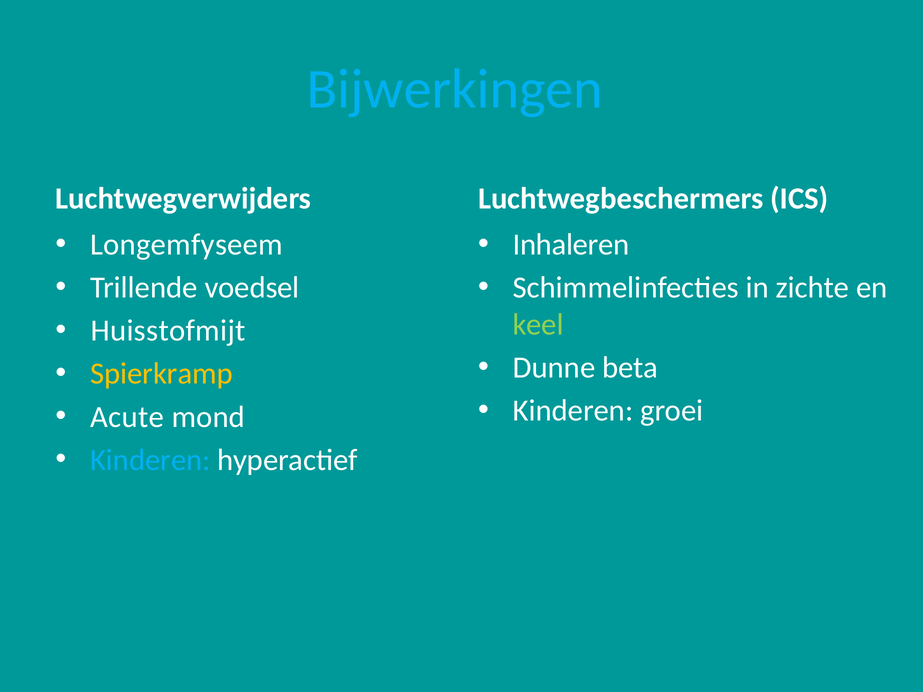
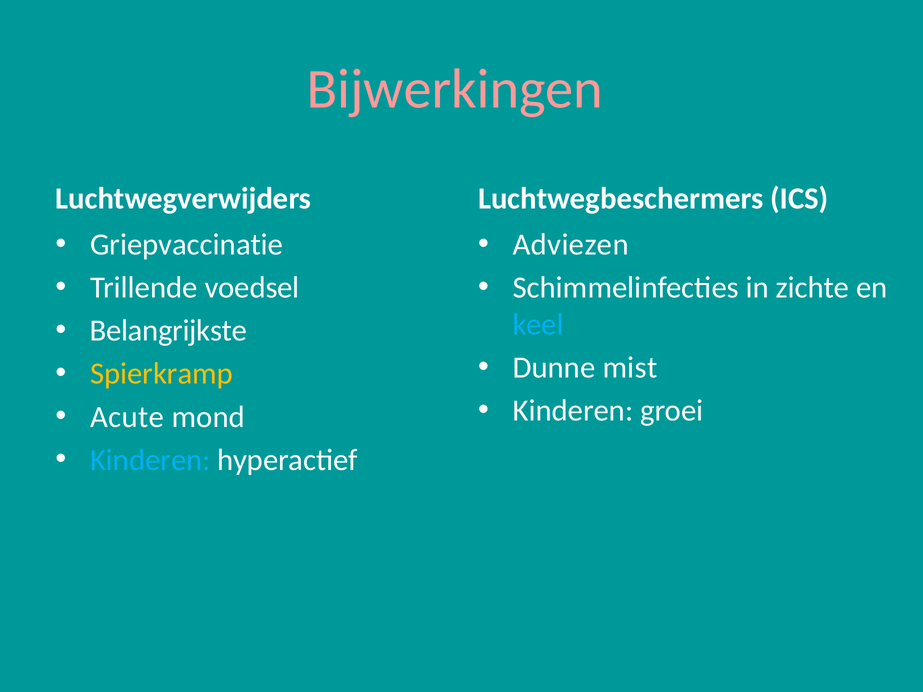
Bijwerkingen colour: light blue -> pink (455, 89)
Longemfyseem: Longemfyseem -> Griepvaccinatie (187, 245)
Inhaleren: Inhaleren -> Adviezen (571, 245)
keel colour: light green -> light blue (538, 325)
Huisstofmijt: Huisstofmijt -> Belangrijkste (168, 331)
beta: beta -> mist (630, 368)
